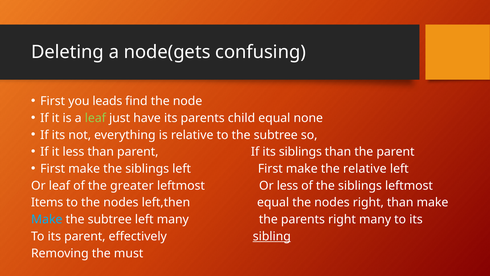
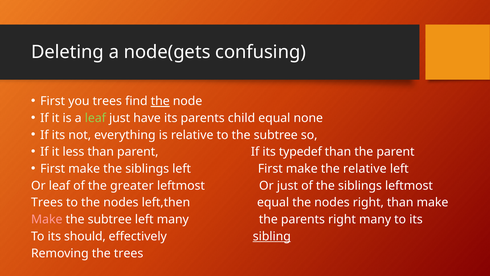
you leads: leads -> trees (107, 101)
the underline: none -> present (160, 101)
its siblings: siblings -> typedef (300, 152)
Or less: less -> just (287, 185)
Items: Items -> Trees (47, 202)
Make colour: light blue -> pink (47, 219)
its parent: parent -> should (85, 236)
the must: must -> trees (129, 253)
